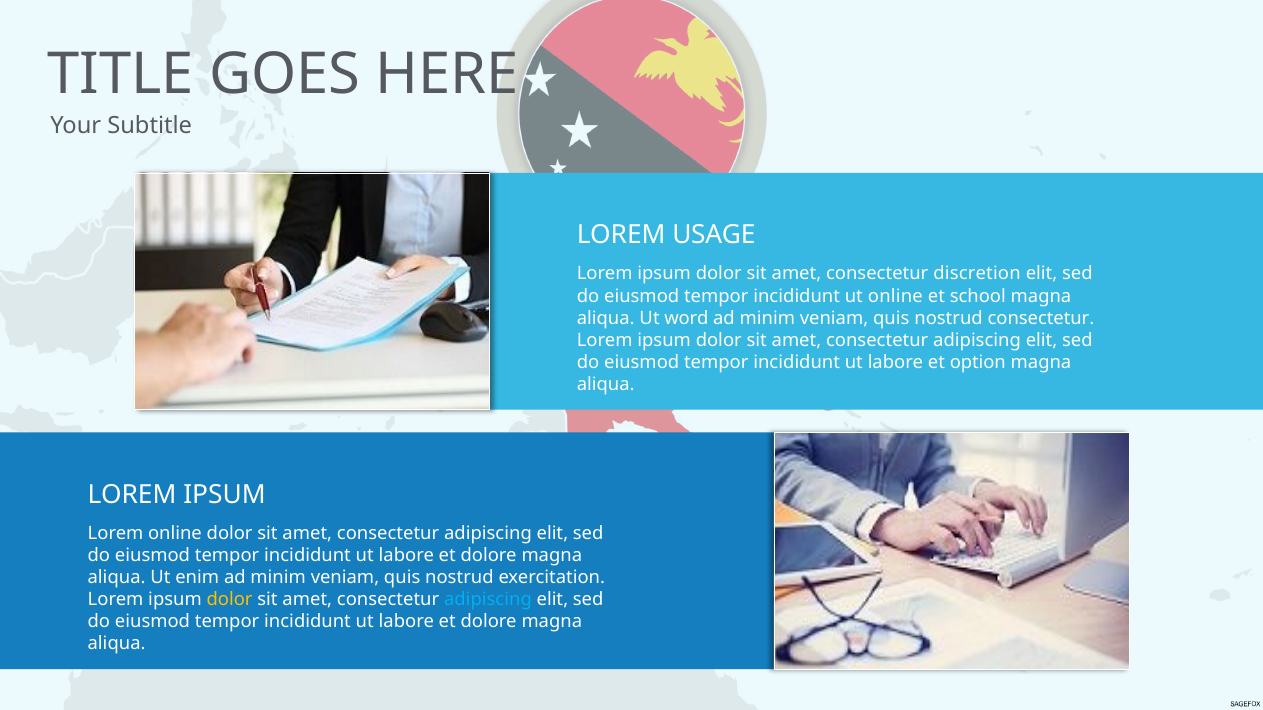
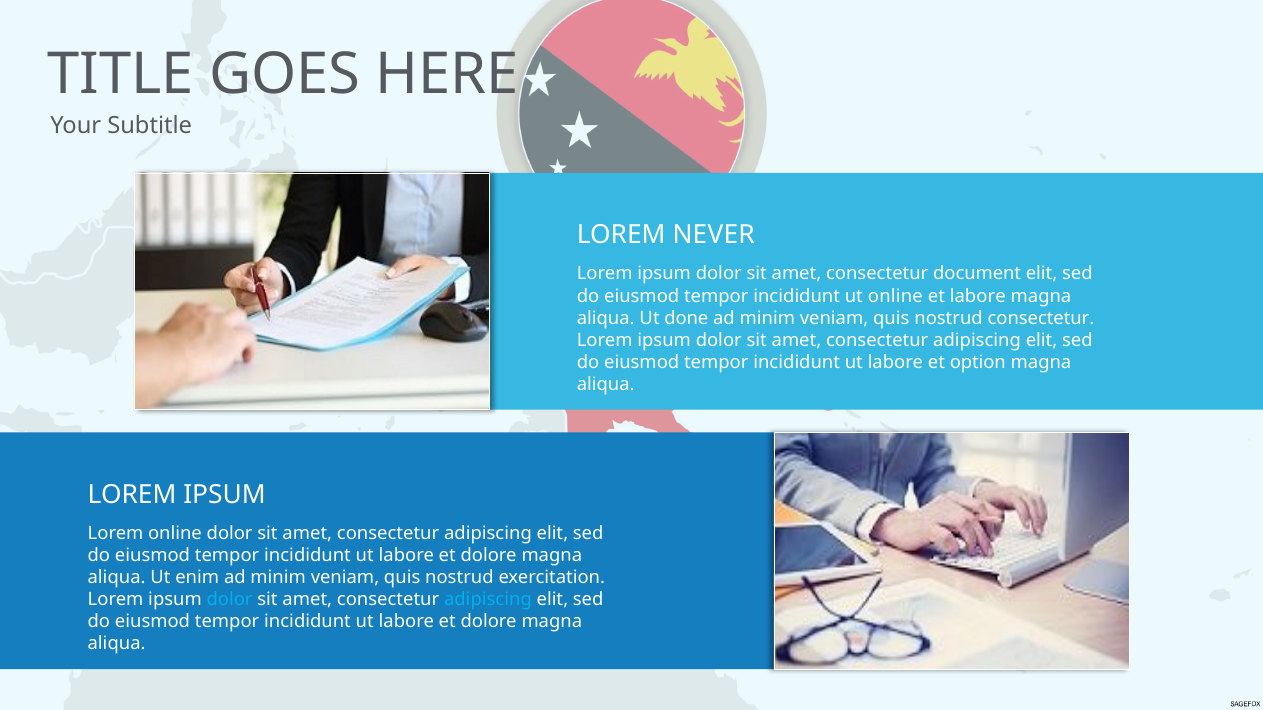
USAGE: USAGE -> NEVER (714, 235)
discretion: discretion -> document (977, 274)
et school: school -> labore (978, 296)
word: word -> done (686, 318)
dolor colour: yellow -> light blue (230, 600)
